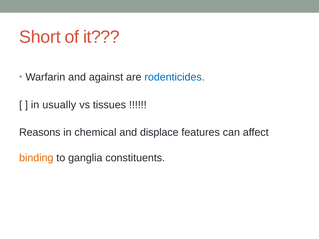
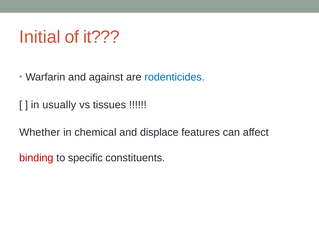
Short: Short -> Initial (40, 37)
Reasons: Reasons -> Whether (40, 133)
binding colour: orange -> red (36, 158)
ganglia: ganglia -> specific (85, 158)
